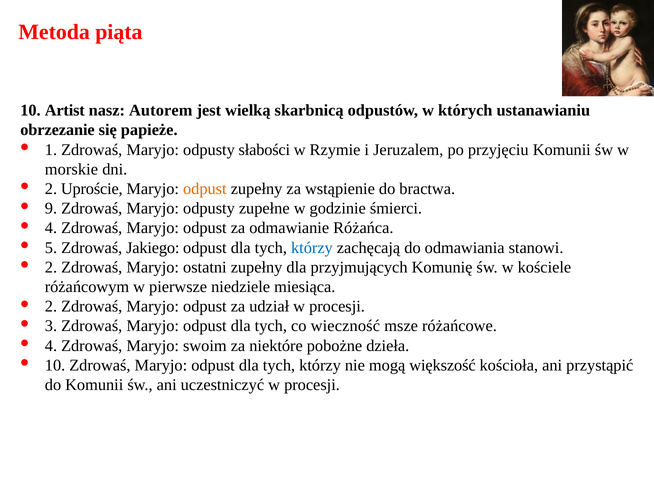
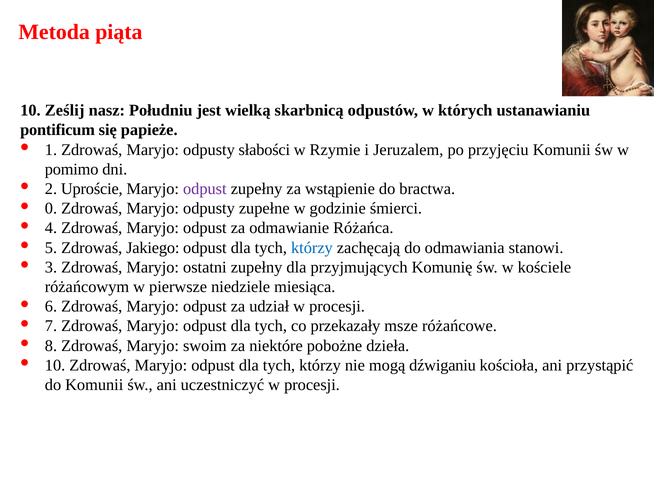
Artist: Artist -> Ześlij (65, 111)
Autorem: Autorem -> Południu (161, 111)
obrzezanie: obrzezanie -> pontificum (58, 130)
morskie: morskie -> pomimo (72, 169)
odpust colour: orange -> purple (205, 189)
9: 9 -> 0 (51, 209)
2: 2 -> 3 (51, 268)
2: 2 -> 6 (51, 307)
3: 3 -> 7 (51, 326)
wieczność: wieczność -> przekazały (345, 326)
4: 4 -> 8 (51, 346)
większość: większość -> dźwiganiu (443, 366)
